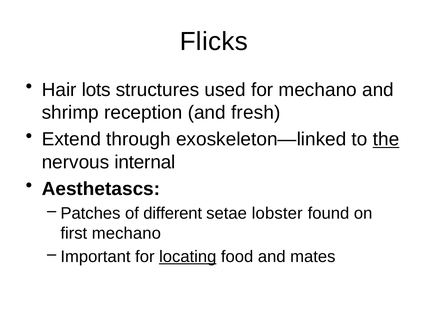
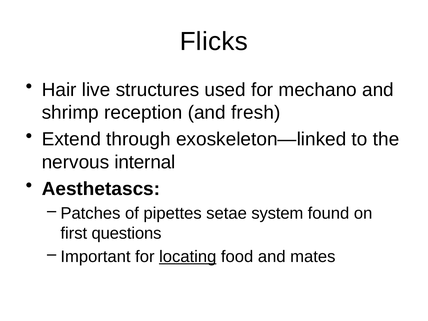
lots: lots -> live (96, 90)
the underline: present -> none (386, 139)
different: different -> pipettes (173, 213)
lobster: lobster -> system (277, 213)
first mechano: mechano -> questions (126, 233)
